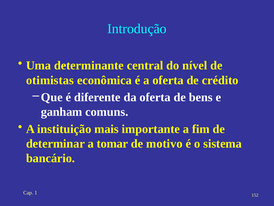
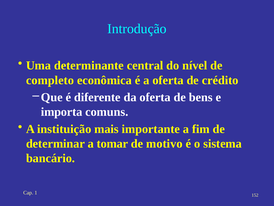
otimistas: otimistas -> completo (50, 80)
ganham: ganham -> importa (62, 112)
